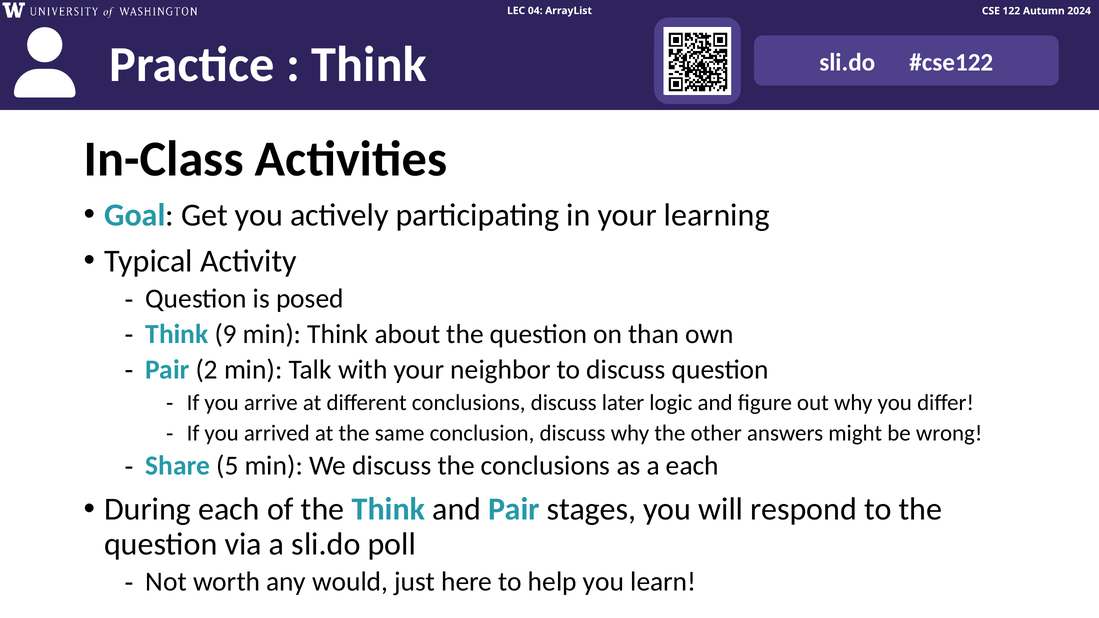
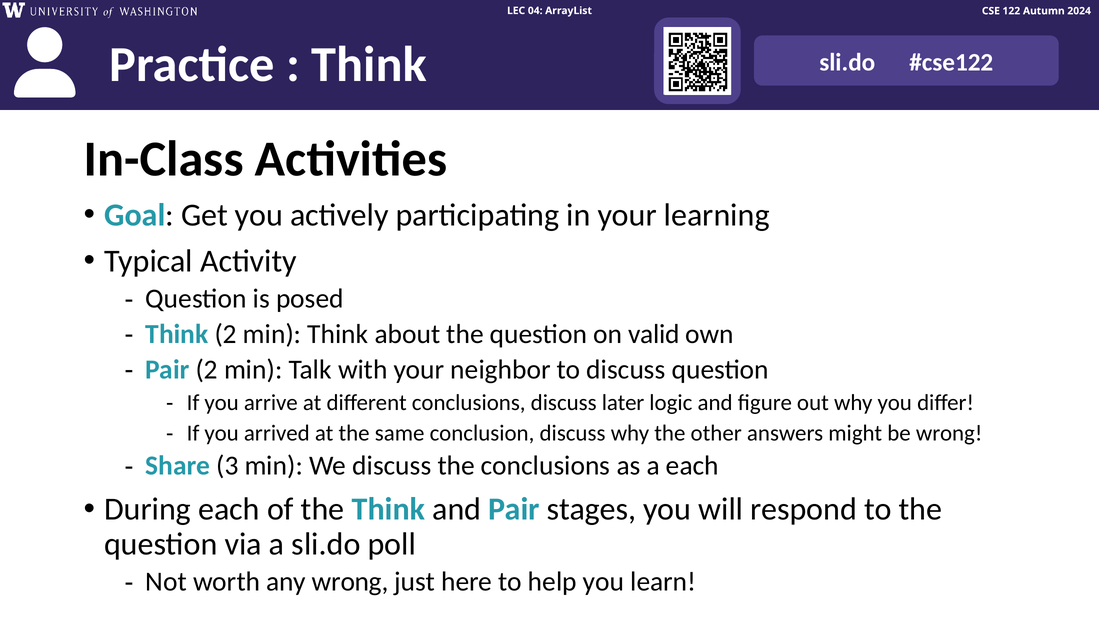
Think 9: 9 -> 2 (226, 334)
than: than -> valid (654, 334)
5: 5 -> 3 (227, 466)
any would: would -> wrong (350, 582)
